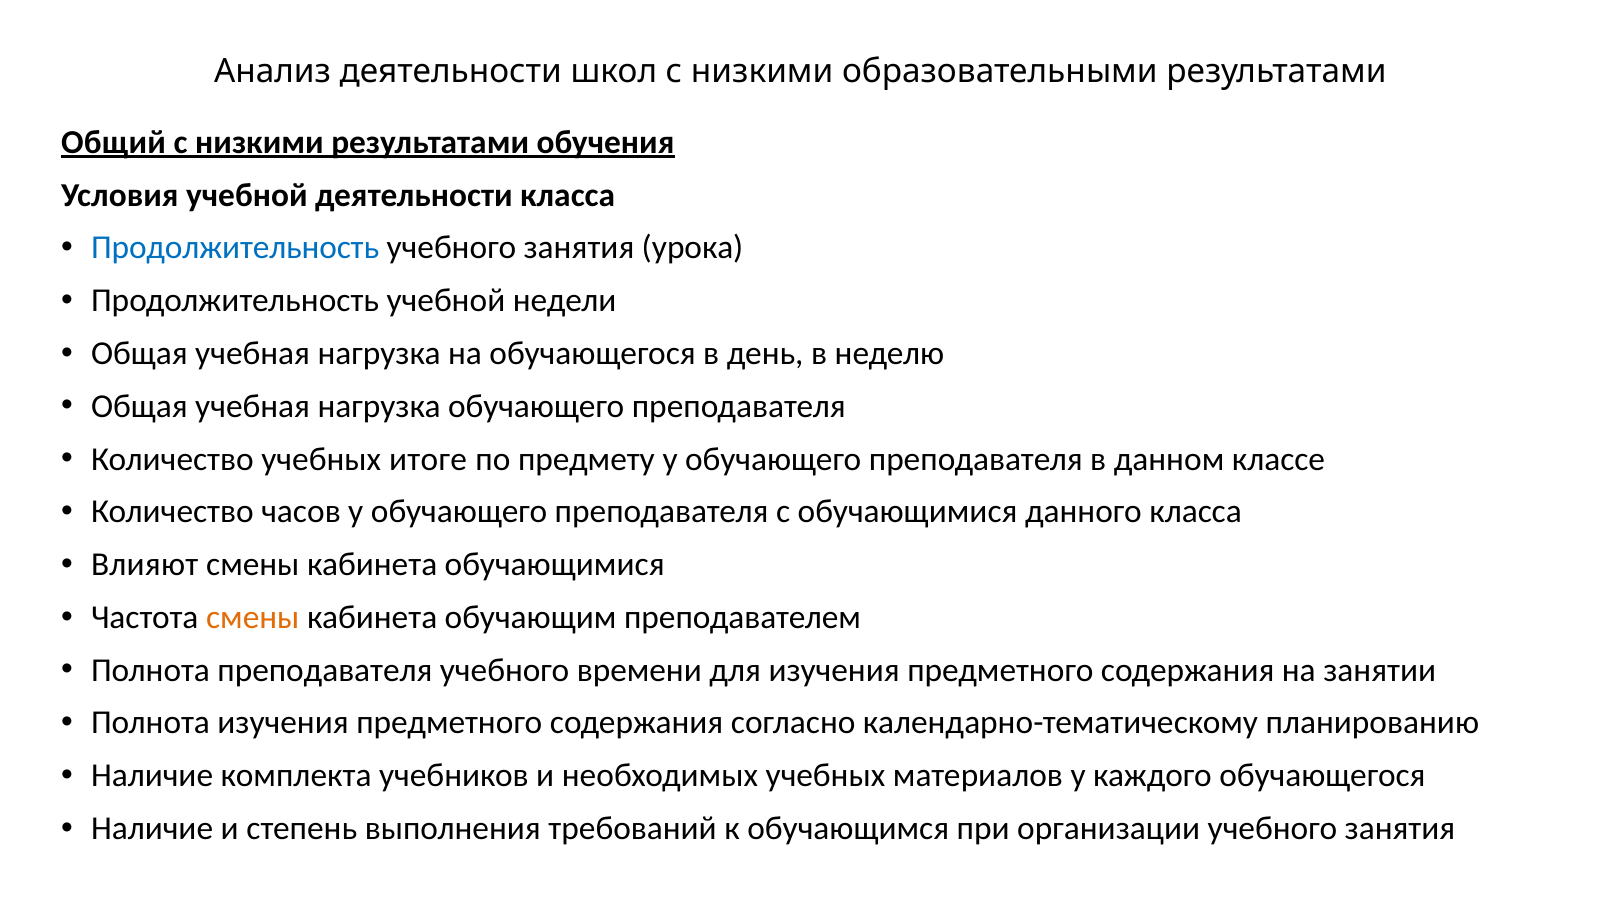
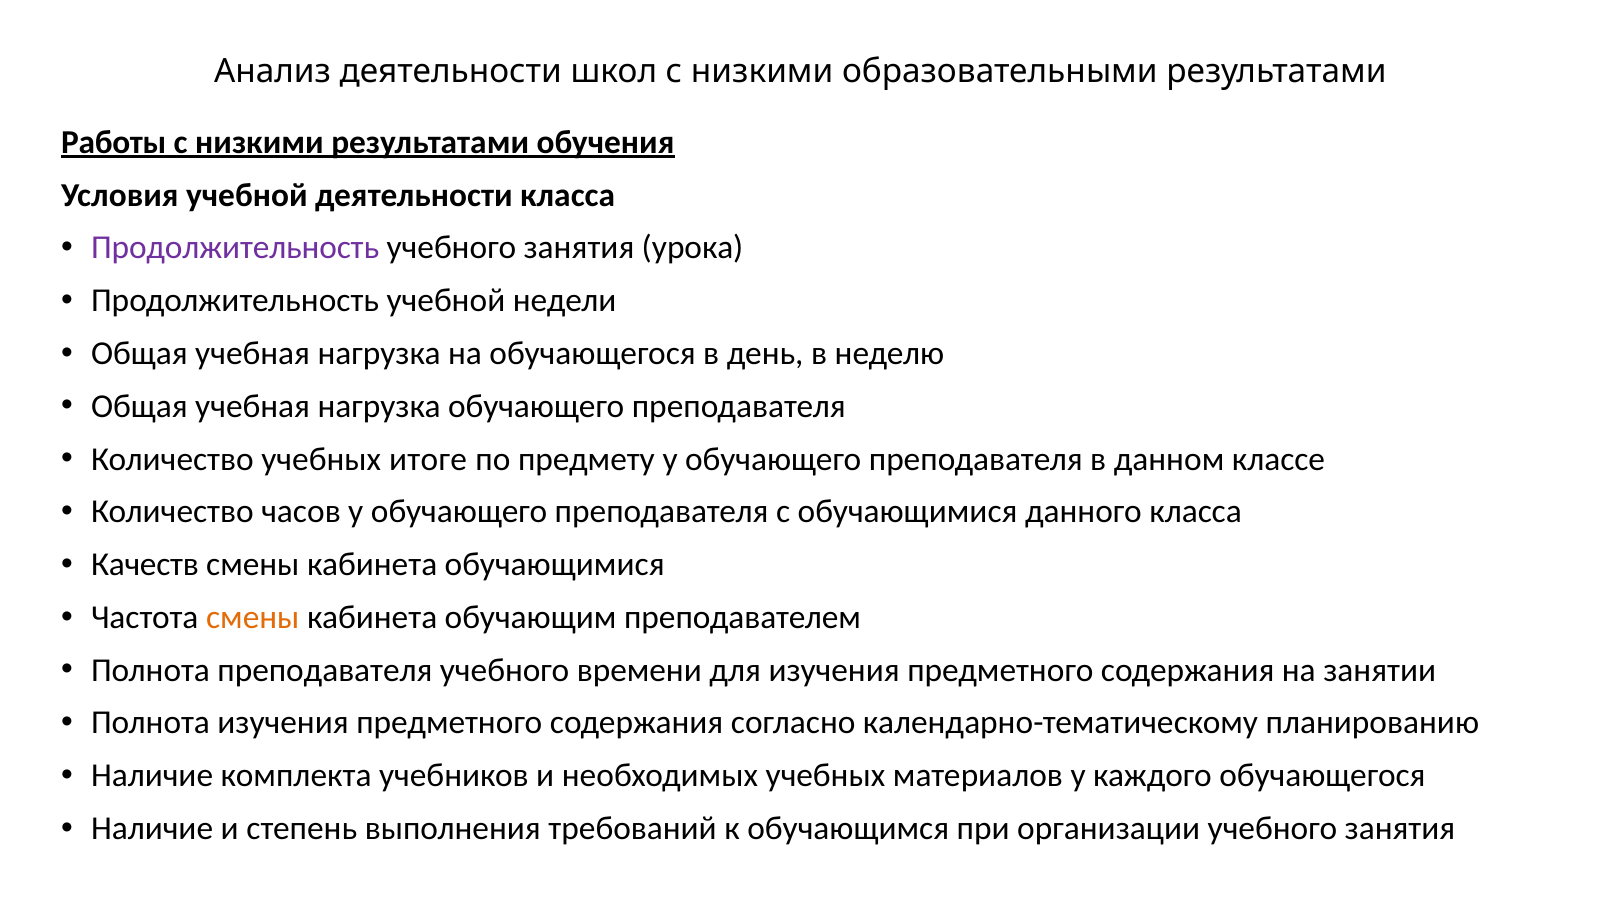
Общий: Общий -> Работы (114, 142)
Продолжительность colour: blue -> purple (235, 248)
Влияют: Влияют -> Качеств (145, 564)
